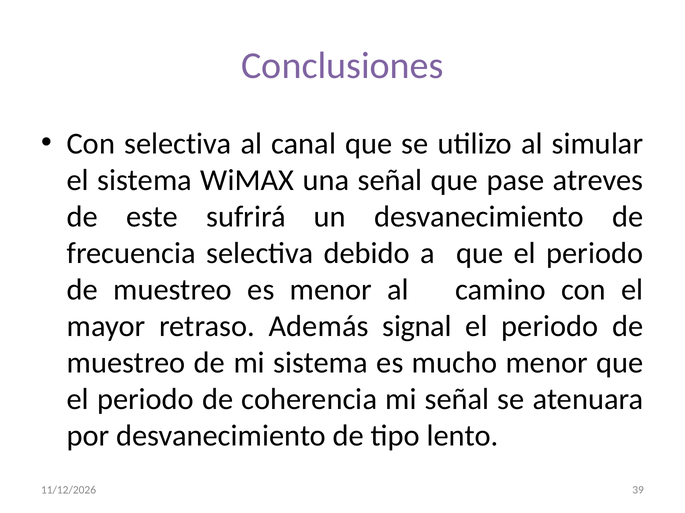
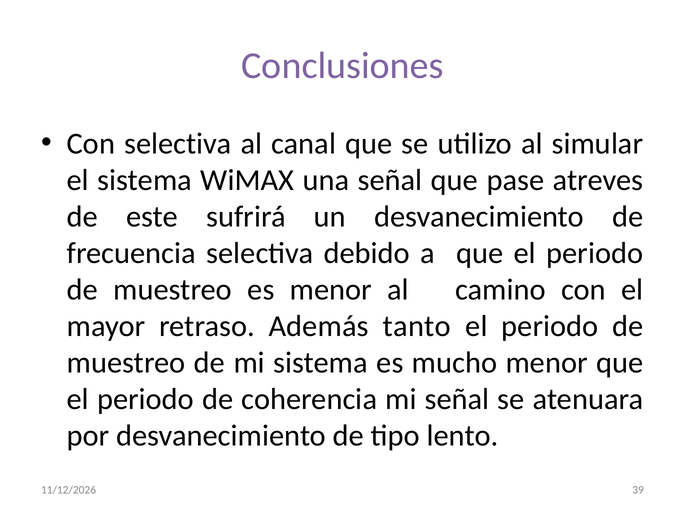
signal: signal -> tanto (417, 327)
